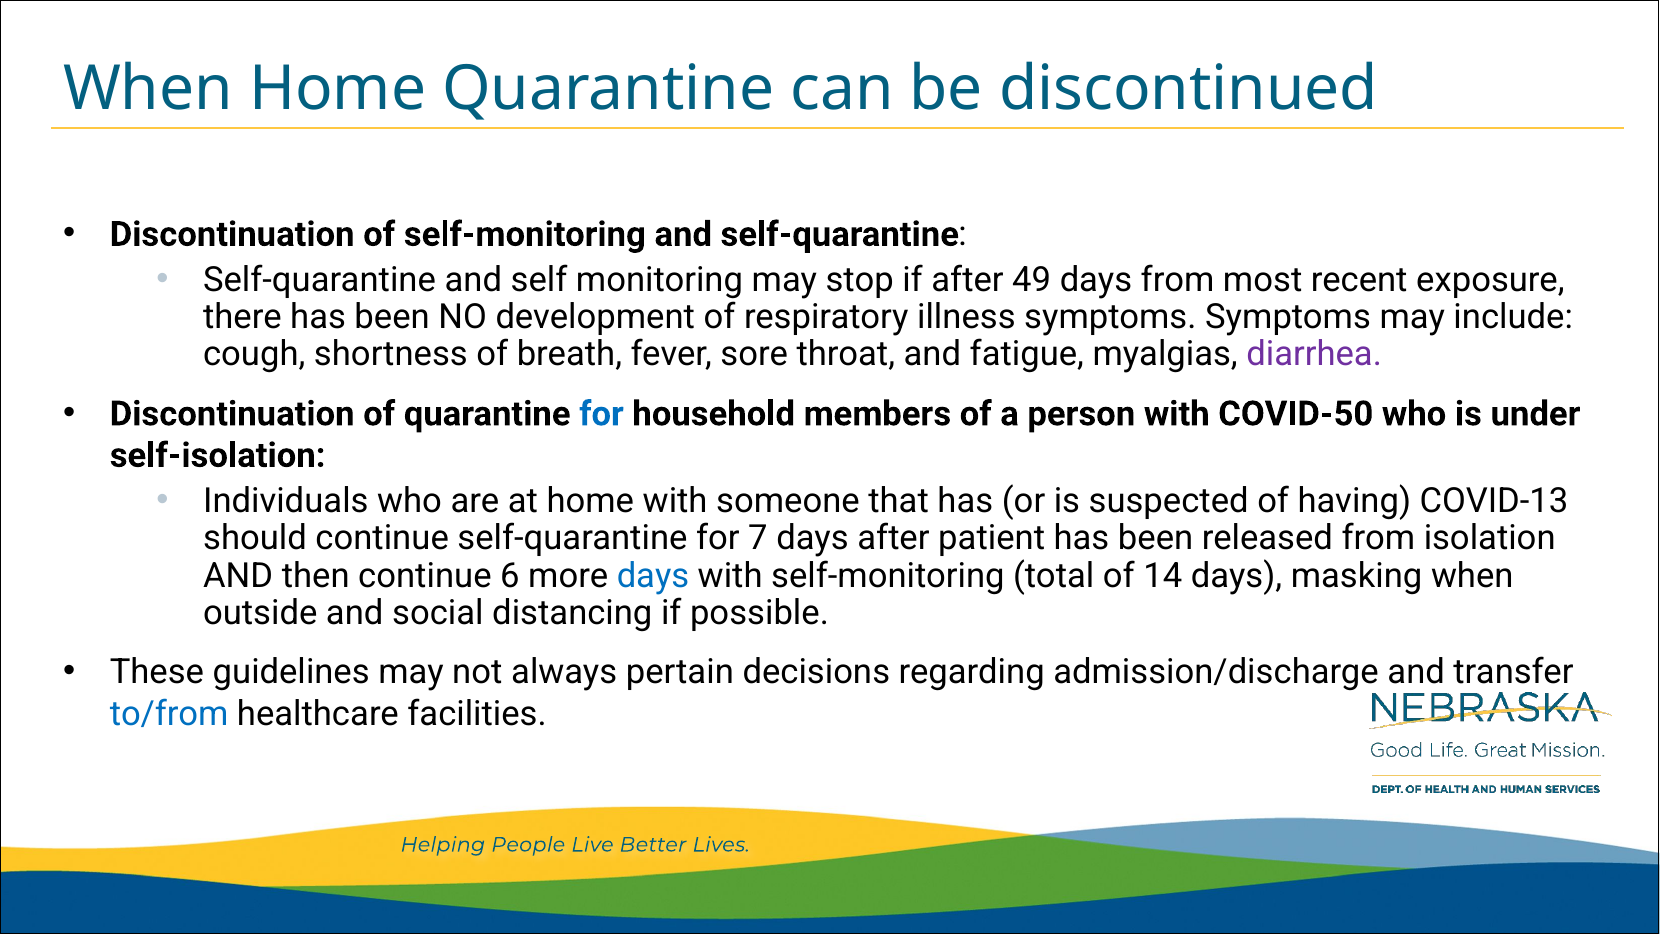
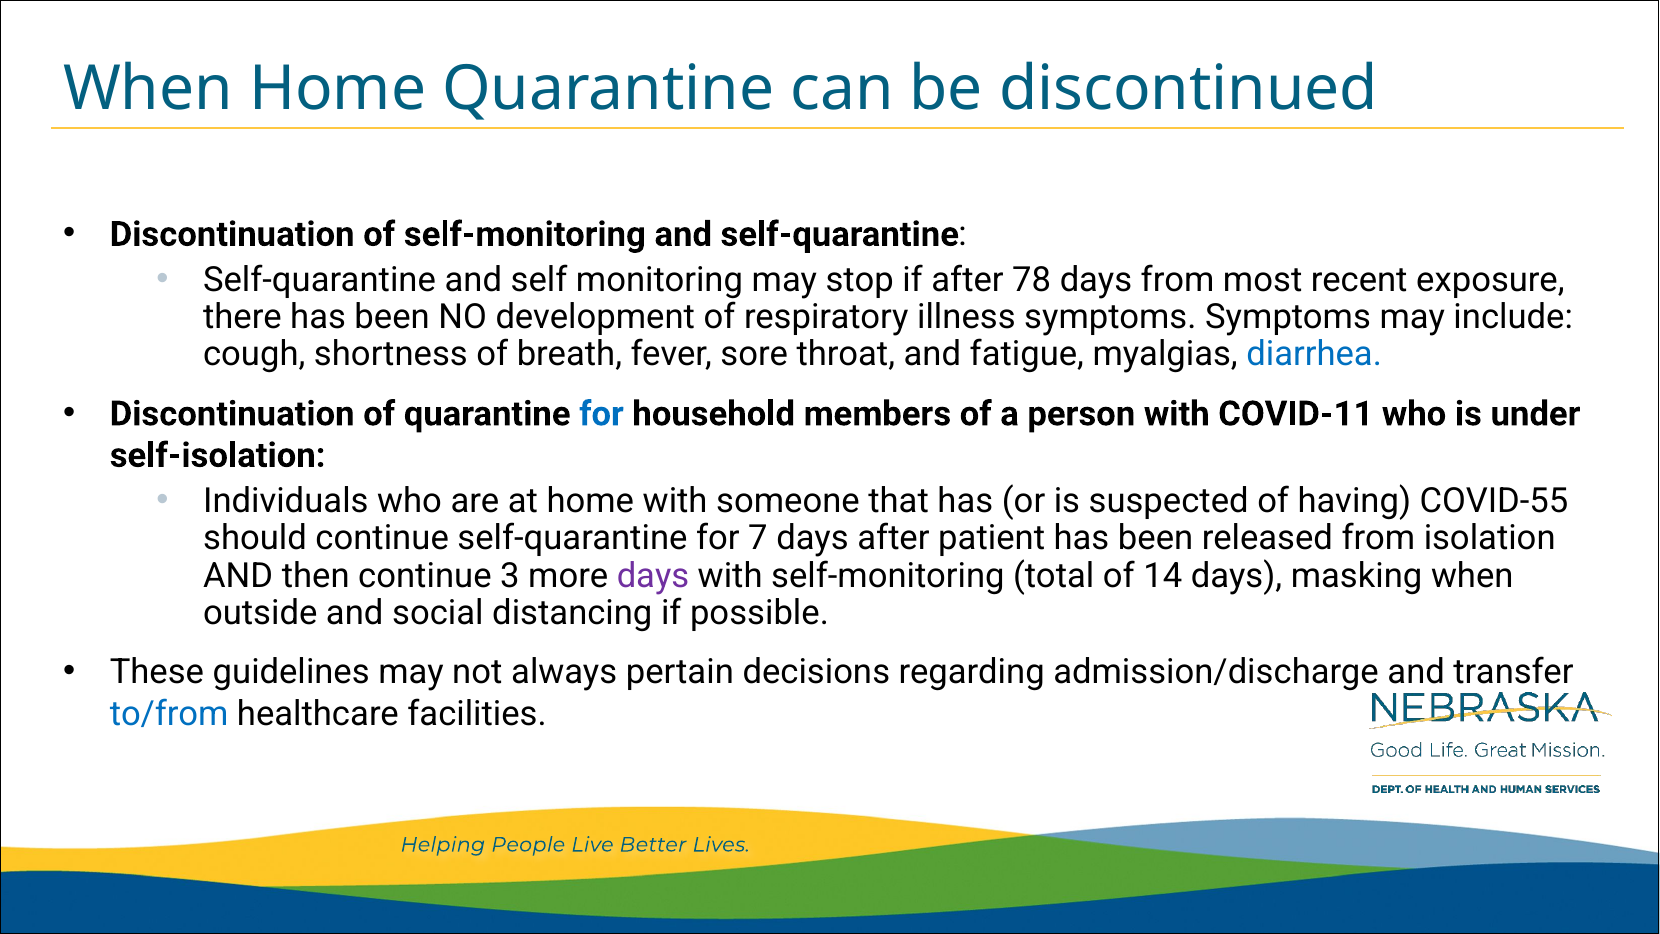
49: 49 -> 78 (1032, 280)
diarrhea colour: purple -> blue (1314, 354)
COVID-50: COVID-50 -> COVID-11 (1296, 414)
COVID-13: COVID-13 -> COVID-55 (1494, 501)
6: 6 -> 3 (510, 575)
days colour: blue -> purple (653, 575)
